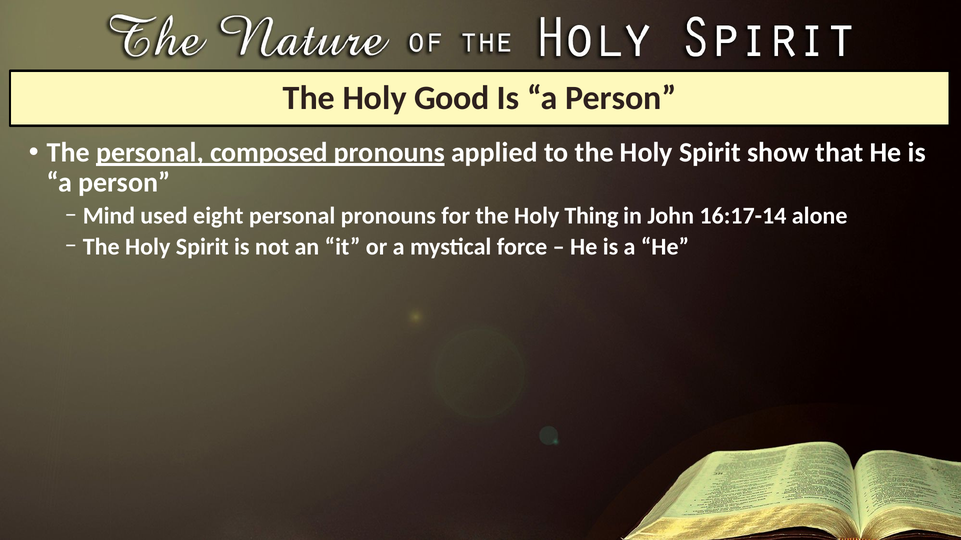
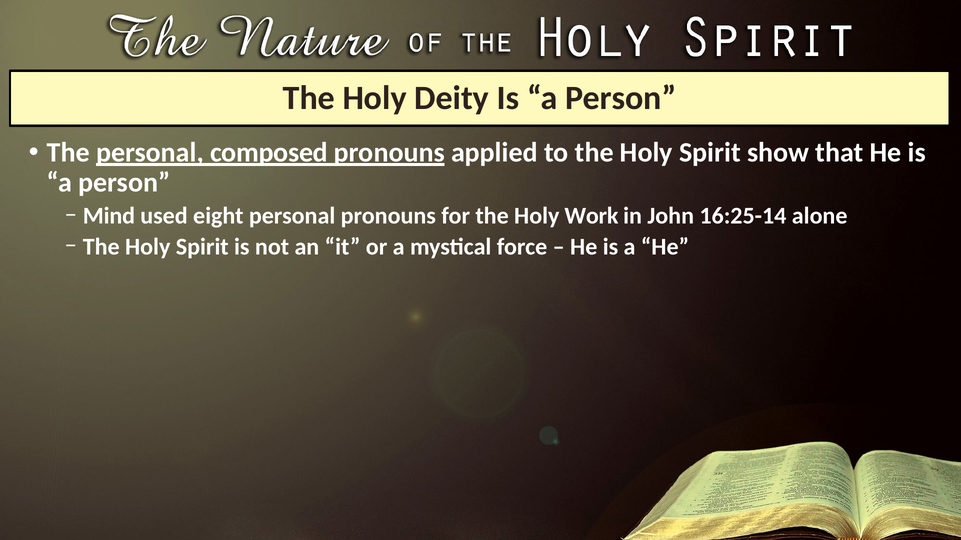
Good: Good -> Deity (452, 98)
Thing: Thing -> Work (591, 216)
16:17-14: 16:17-14 -> 16:25-14 (743, 216)
